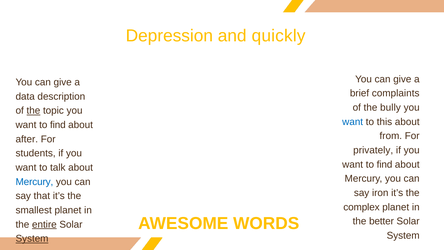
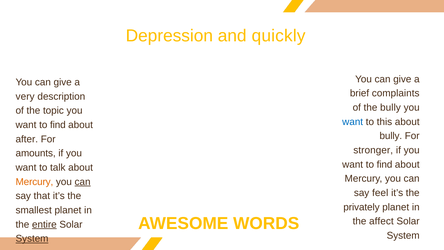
data: data -> very (25, 96)
the underline: present -> none (33, 111)
from: from -> bully (391, 136)
privately: privately -> stronger (373, 150)
students: students -> amounts (36, 153)
Mercury colour: blue -> orange (34, 182)
can underline: none -> present (83, 182)
iron: iron -> feel (380, 193)
complex: complex -> privately (361, 207)
better: better -> affect (381, 221)
